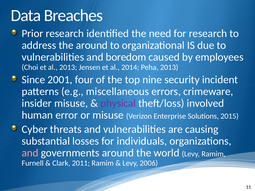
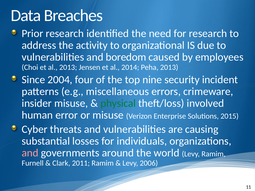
the around: around -> activity (92, 45)
2001: 2001 -> 2004 (60, 80)
physical colour: purple -> green (118, 103)
